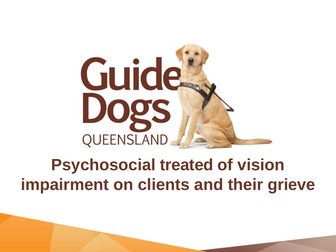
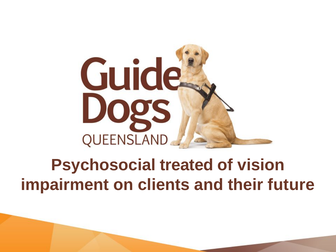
grieve: grieve -> future (291, 185)
